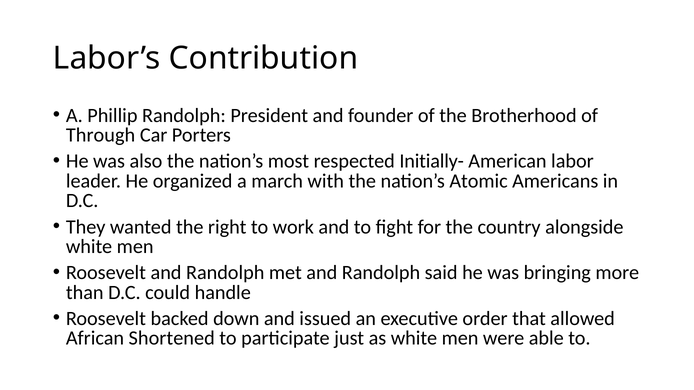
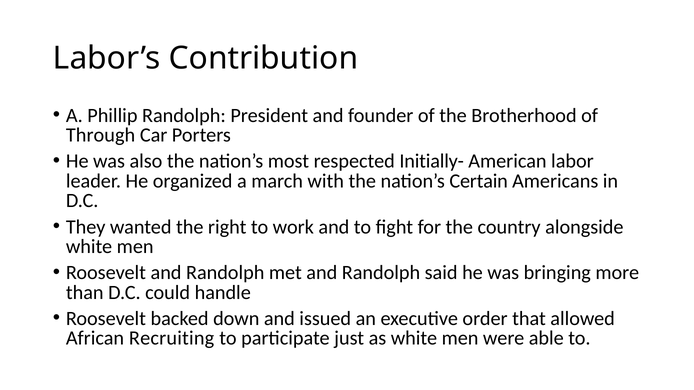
Atomic: Atomic -> Certain (479, 181)
Shortened: Shortened -> Recruiting (172, 339)
